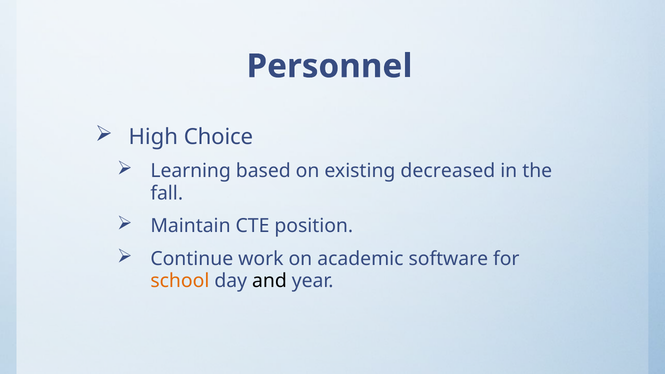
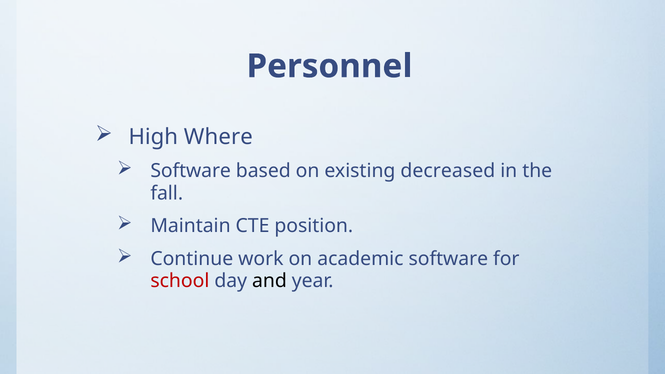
Choice: Choice -> Where (218, 137)
Learning: Learning -> Software (191, 171)
school colour: orange -> red (180, 281)
